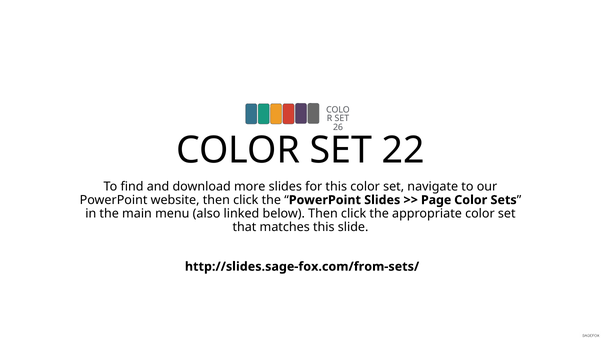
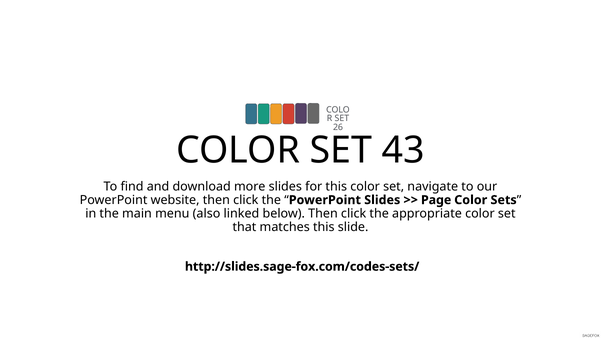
22: 22 -> 43 (403, 150)
http://slides.sage-fox.com/from-sets/: http://slides.sage-fox.com/from-sets/ -> http://slides.sage-fox.com/codes-sets/ (302, 267)
